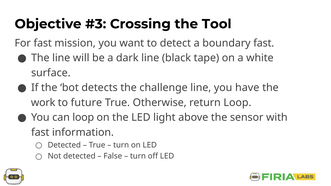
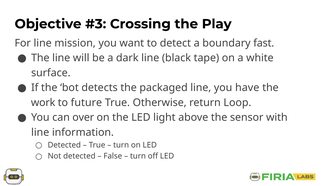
Tool: Tool -> Play (217, 24)
For fast: fast -> line (43, 43)
challenge: challenge -> packaged (164, 88)
can loop: loop -> over (83, 118)
fast: fast -> line (40, 132)
